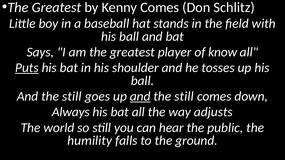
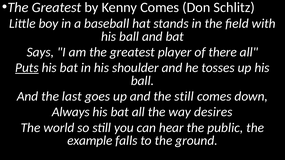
know: know -> there (223, 52)
still: still -> last (72, 97)
and underline: present -> none (140, 97)
adjusts: adjusts -> desires (213, 112)
humility: humility -> example (90, 141)
